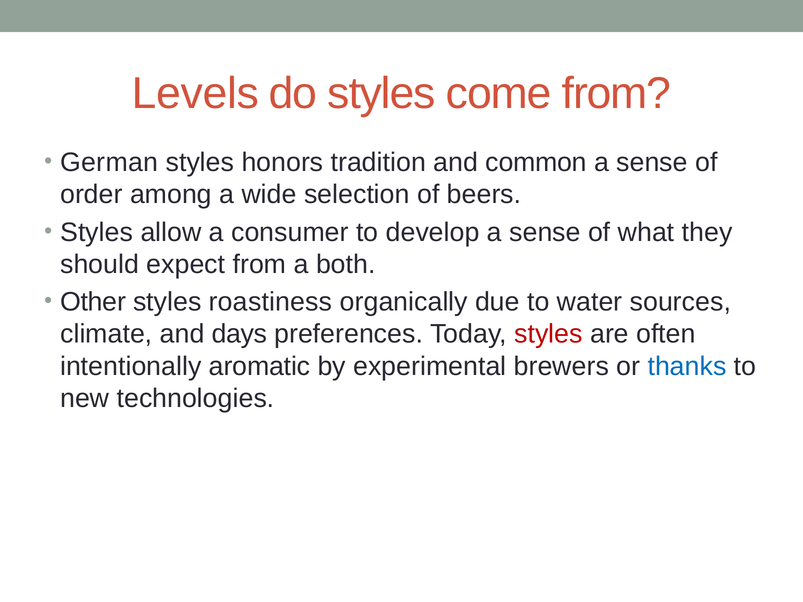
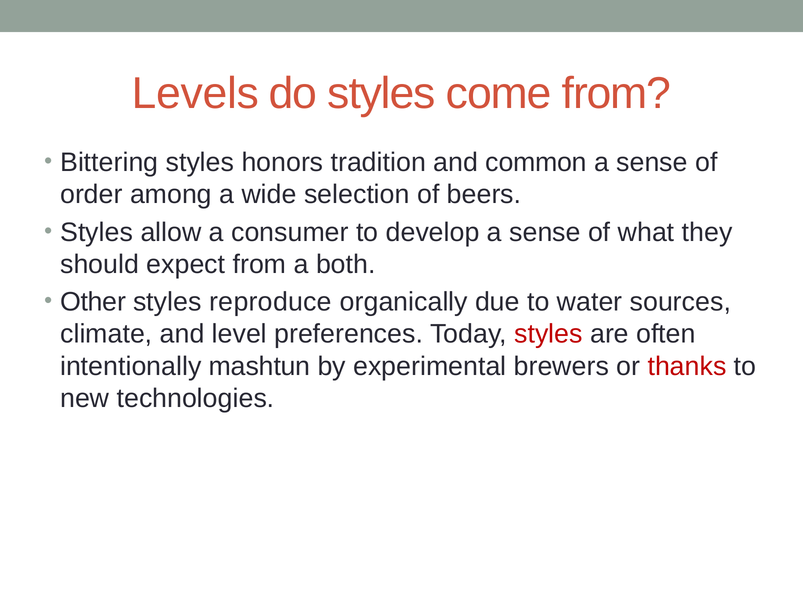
German: German -> Bittering (109, 162)
roastiness: roastiness -> reproduce (271, 302)
days: days -> level (239, 334)
aromatic: aromatic -> mashtun (260, 366)
thanks colour: blue -> red (687, 366)
